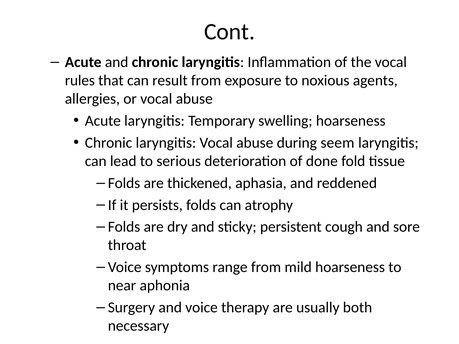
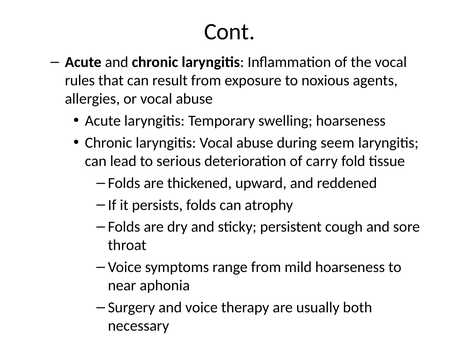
done: done -> carry (322, 161)
aphasia: aphasia -> upward (261, 183)
